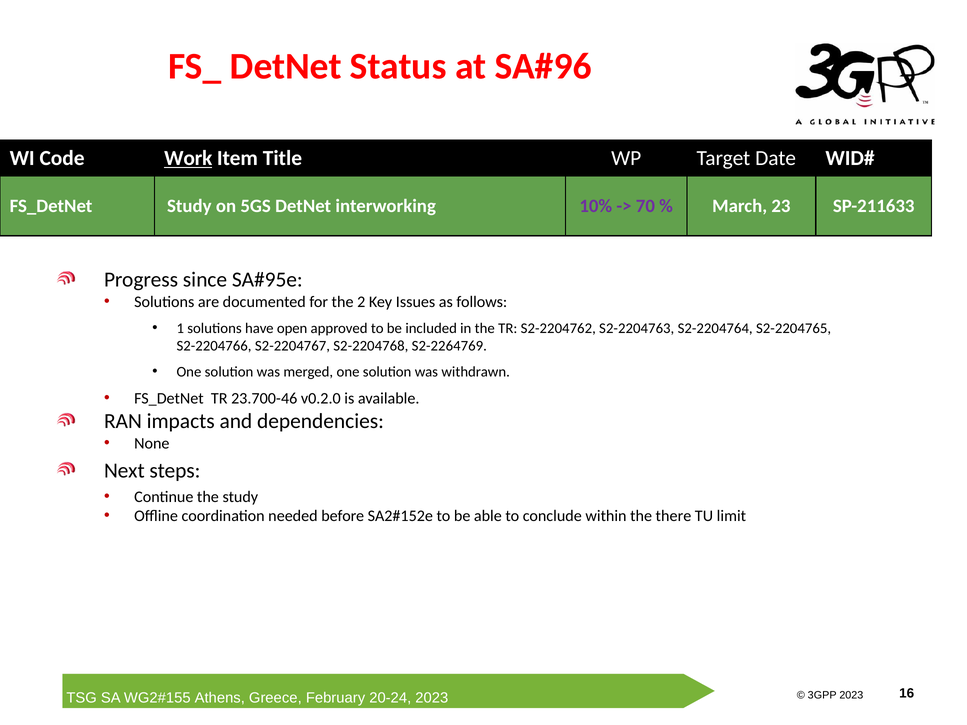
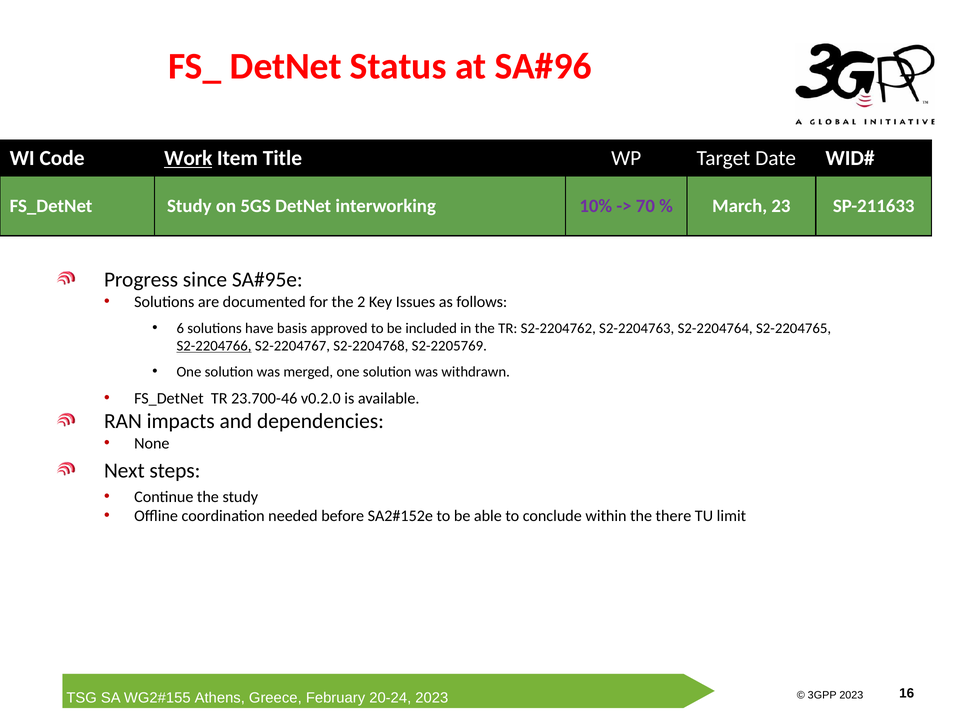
1: 1 -> 6 (180, 328)
open: open -> basis (292, 328)
S2-2204766 underline: none -> present (214, 346)
S2-2264769: S2-2264769 -> S2-2205769 (449, 346)
